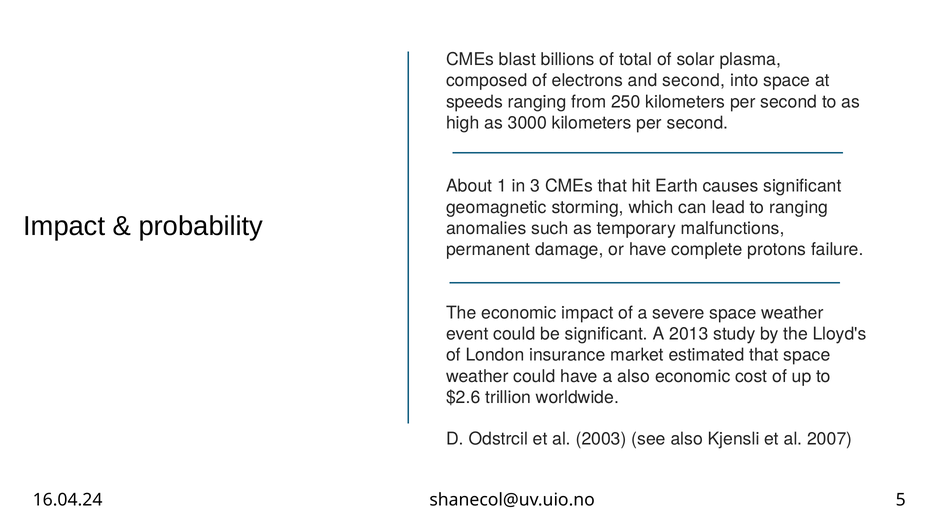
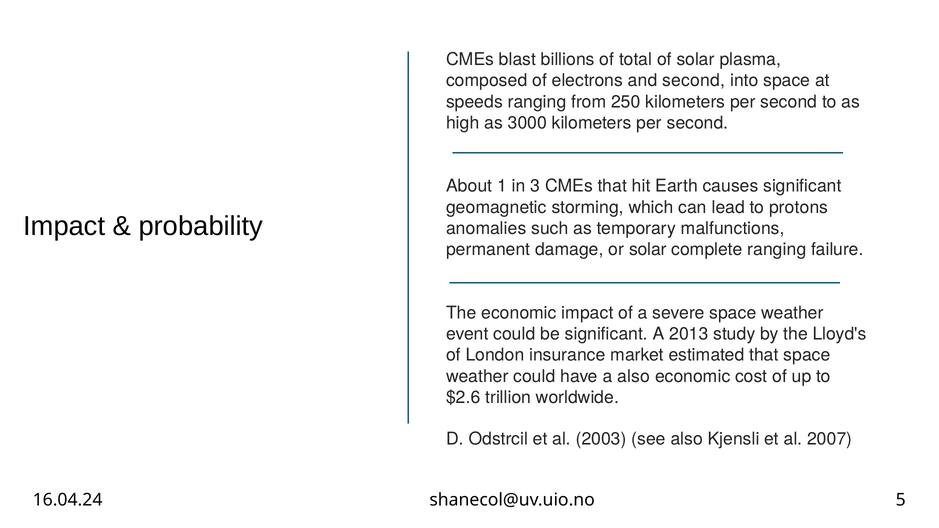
to ranging: ranging -> protons (799, 207)
or have: have -> solar (648, 250)
complete protons: protons -> ranging (777, 250)
